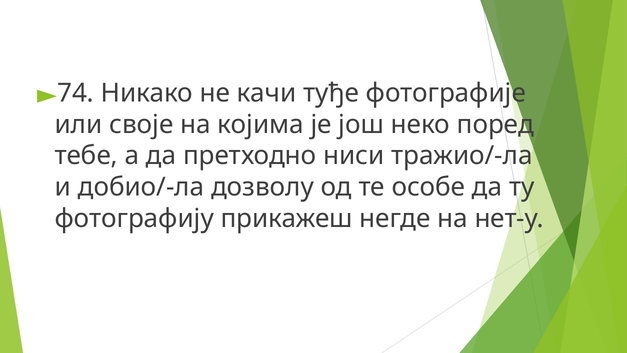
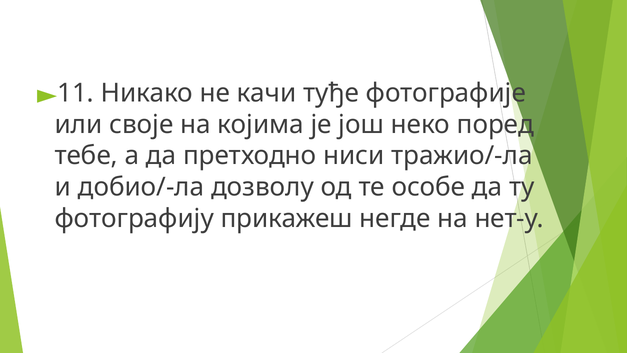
74: 74 -> 11 (76, 93)
